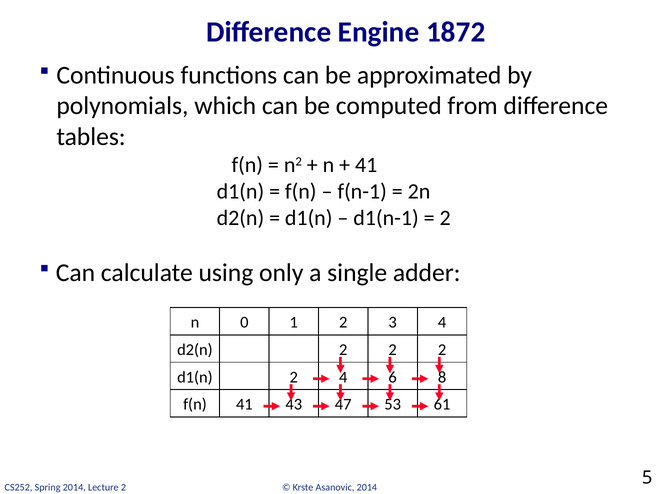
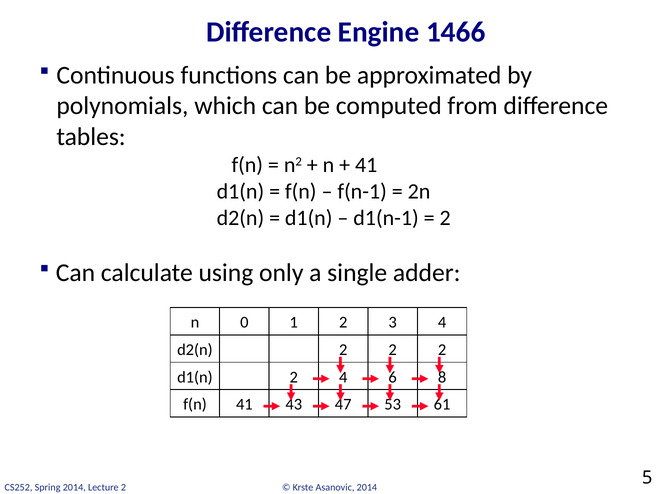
1872: 1872 -> 1466 (456, 32)
